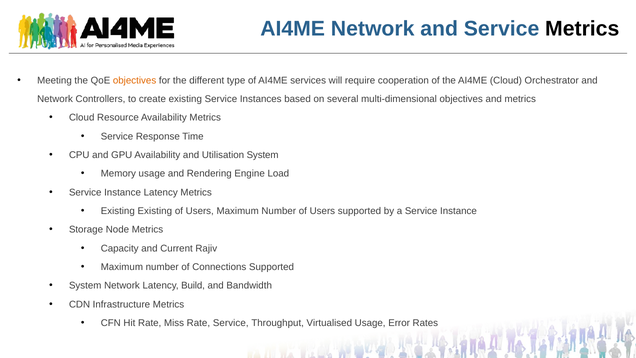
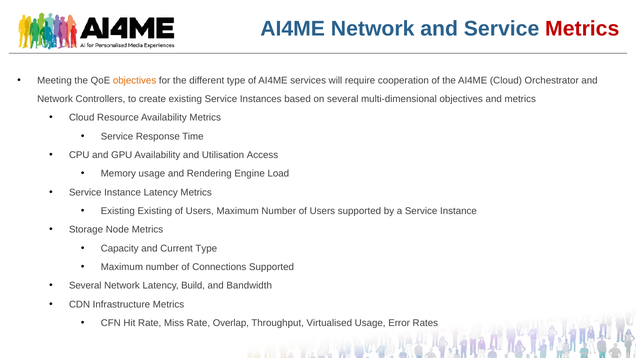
Metrics colour: black -> red (582, 29)
Utilisation System: System -> Access (263, 155)
Current Rajiv: Rajiv -> Type (206, 248)
System: System -> Several (85, 286)
Rate Service: Service -> Overlap (231, 323)
